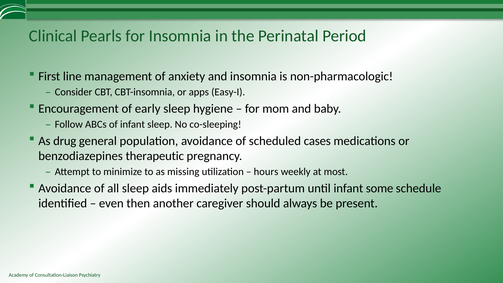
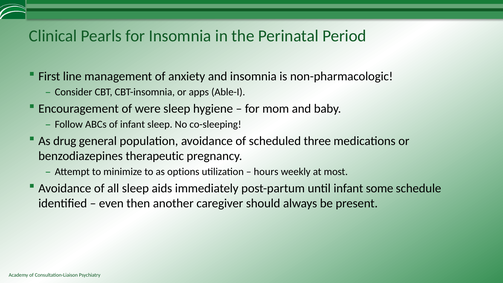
Easy-I: Easy-I -> Able-I (228, 92)
early: early -> were (148, 109)
cases: cases -> three (317, 141)
missing: missing -> options (183, 172)
